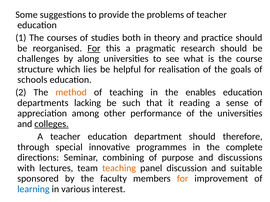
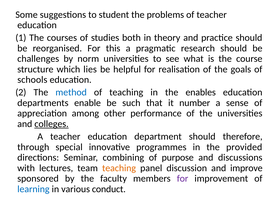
provide: provide -> student (114, 15)
For underline: present -> none (94, 48)
along: along -> norm (88, 59)
method colour: orange -> blue (71, 93)
lacking: lacking -> enable (88, 103)
reading: reading -> number (195, 103)
complete: complete -> provided (244, 147)
suitable: suitable -> improve (246, 168)
for colour: orange -> purple (183, 179)
interest: interest -> conduct (109, 189)
